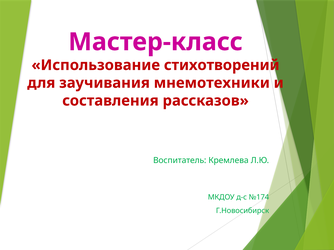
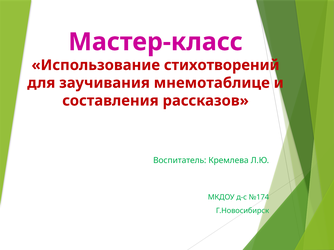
мнемотехники: мнемотехники -> мнемотаблице (212, 83)
